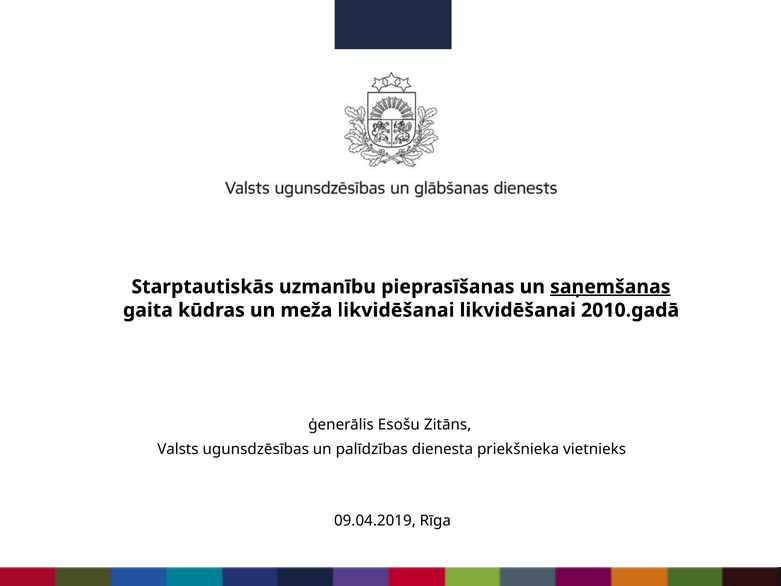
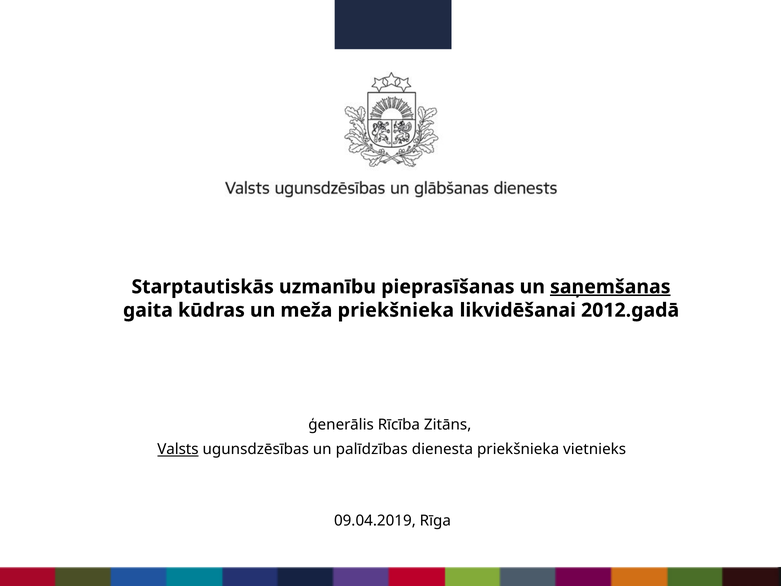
meža likvidēšanai: likvidēšanai -> priekšnieka (396, 310)
2010.gadā: 2010.gadā -> 2012.gadā (630, 310)
Esošu: Esošu -> Rīcība (399, 425)
Valsts underline: none -> present (178, 449)
